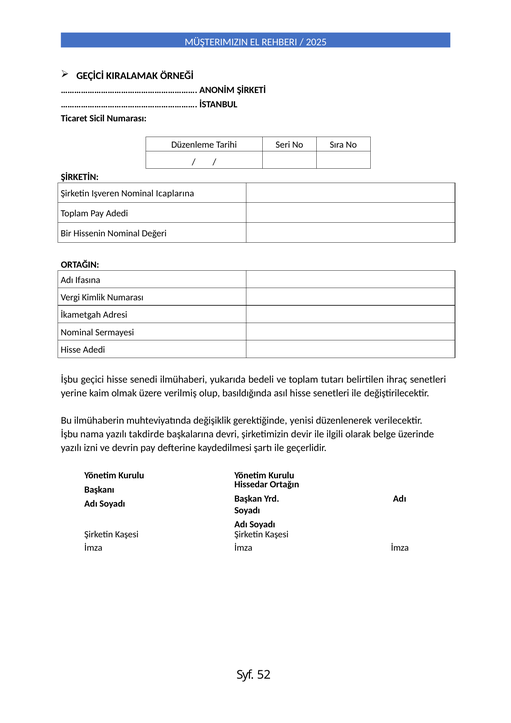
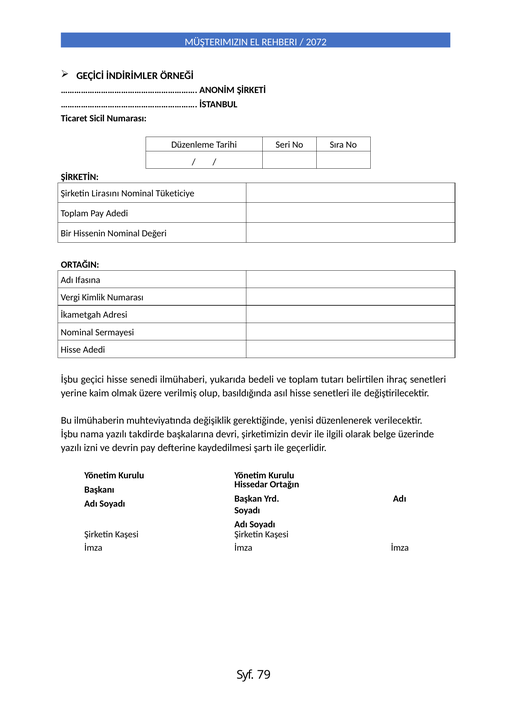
2025: 2025 -> 2072 (316, 42)
KIRALAMAK: KIRALAMAK -> İNDİRİMLER (132, 76)
Işveren: Işveren -> Lirasını (105, 193)
Icaplarına: Icaplarına -> Tüketiciye (175, 193)
52: 52 -> 79 (264, 675)
